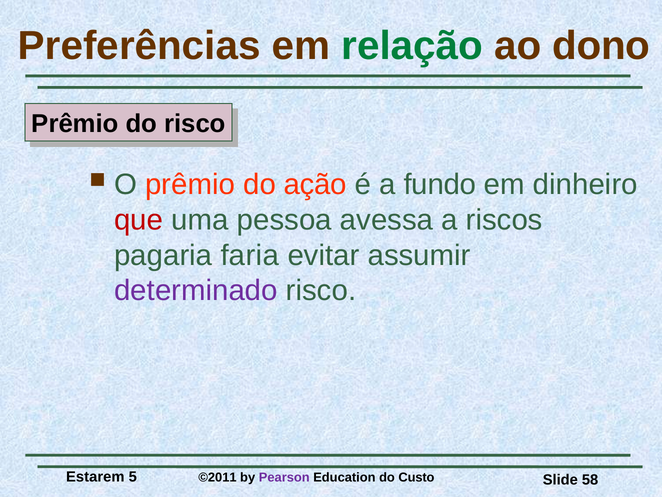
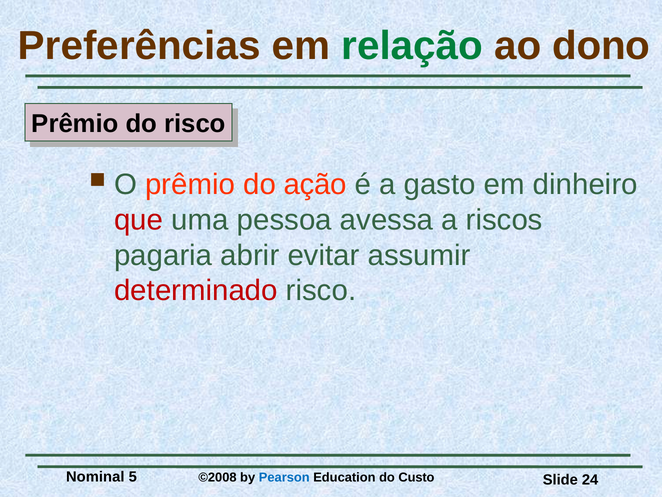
fundo: fundo -> gasto (440, 185)
faria: faria -> abrir (250, 255)
determinado colour: purple -> red (196, 290)
Estarem: Estarem -> Nominal (95, 477)
©2011: ©2011 -> ©2008 (218, 477)
Pearson colour: purple -> blue (284, 477)
58: 58 -> 24 (590, 479)
